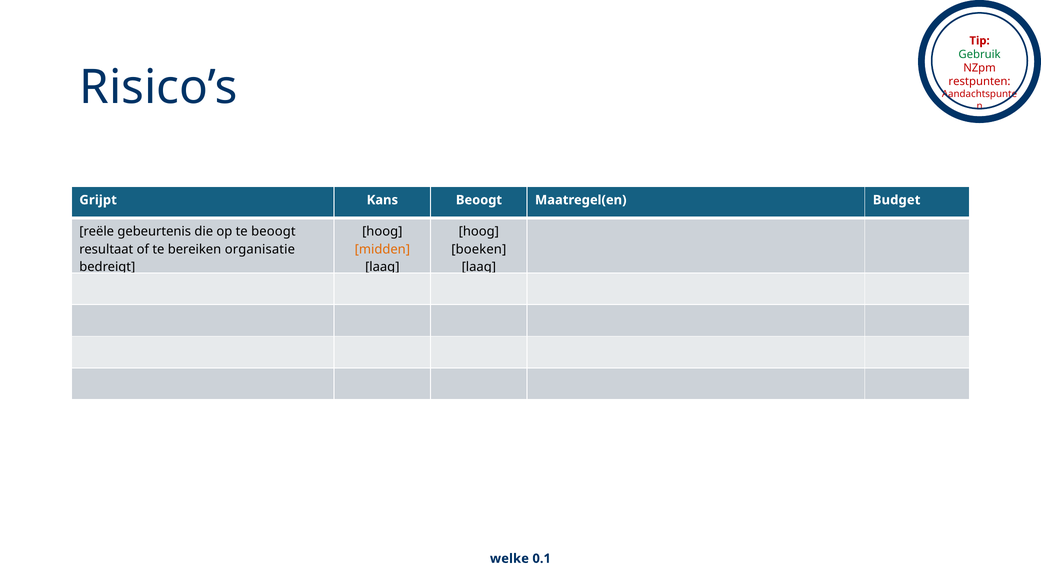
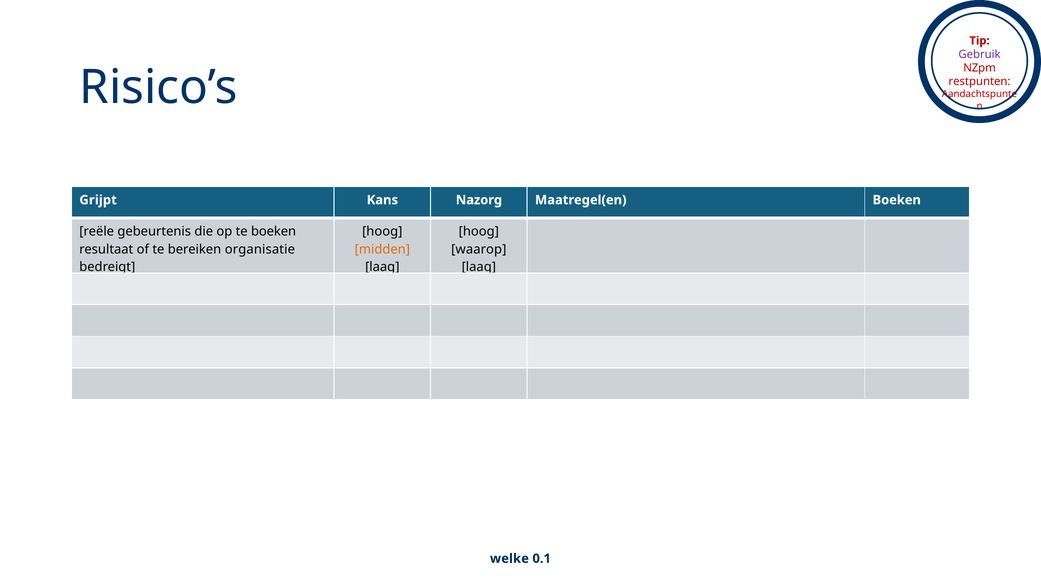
Gebruik colour: green -> purple (980, 54)
Kans Beoogt: Beoogt -> Nazorg (479, 200)
Maatregel(en Budget: Budget -> Boeken (897, 200)
te beoogt: beoogt -> boeken (274, 231)
boeken: boeken -> waarop (479, 249)
